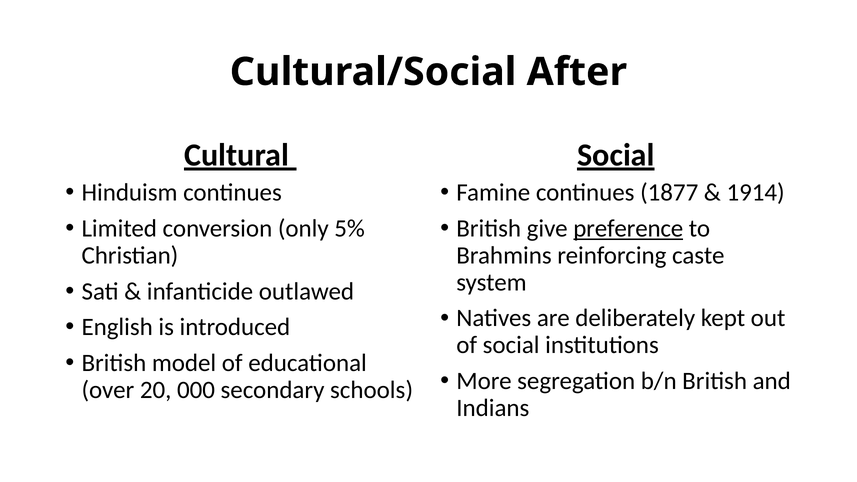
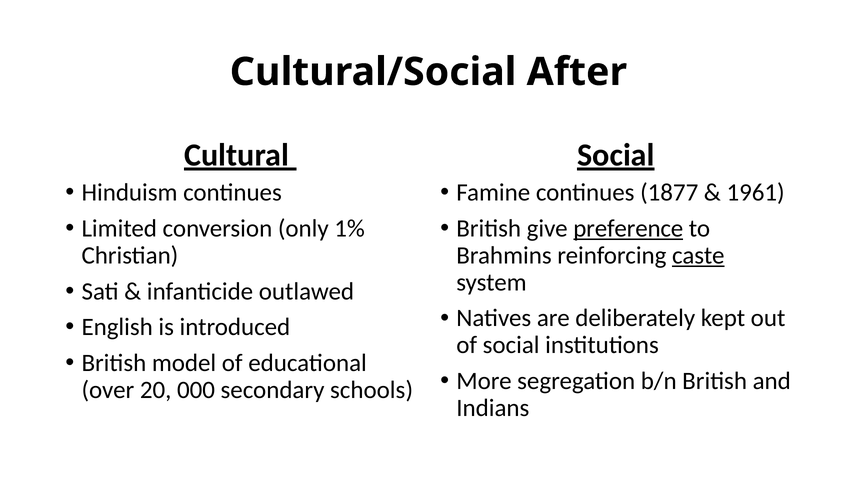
1914: 1914 -> 1961 (756, 193)
5%: 5% -> 1% (350, 229)
caste underline: none -> present (698, 255)
